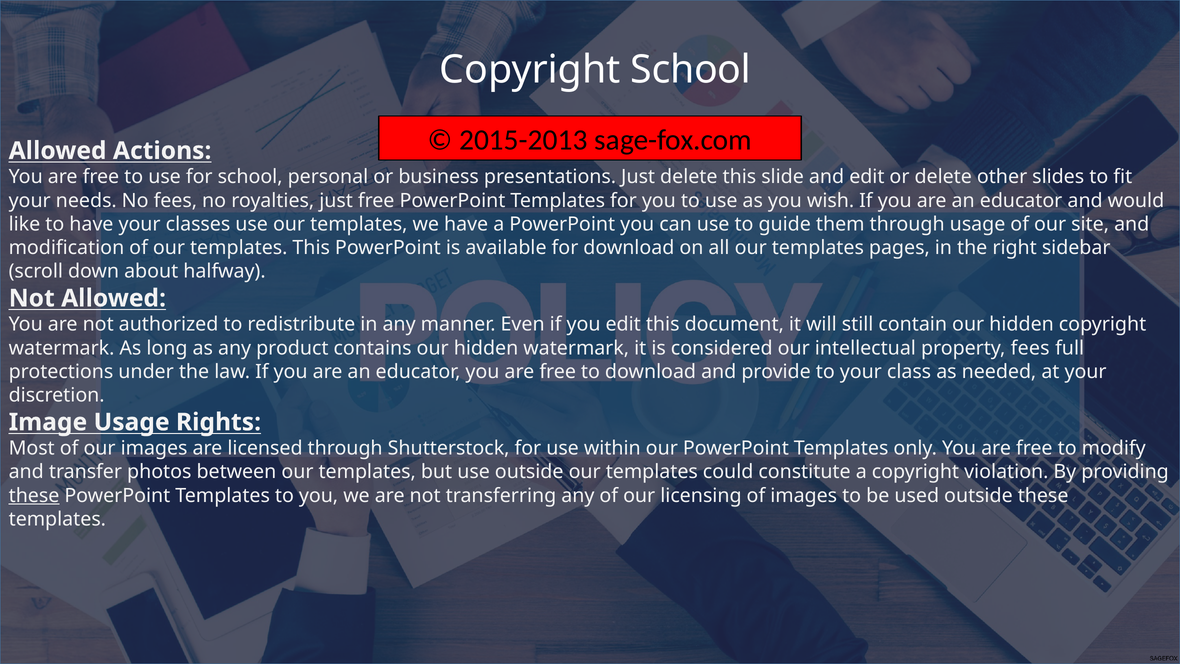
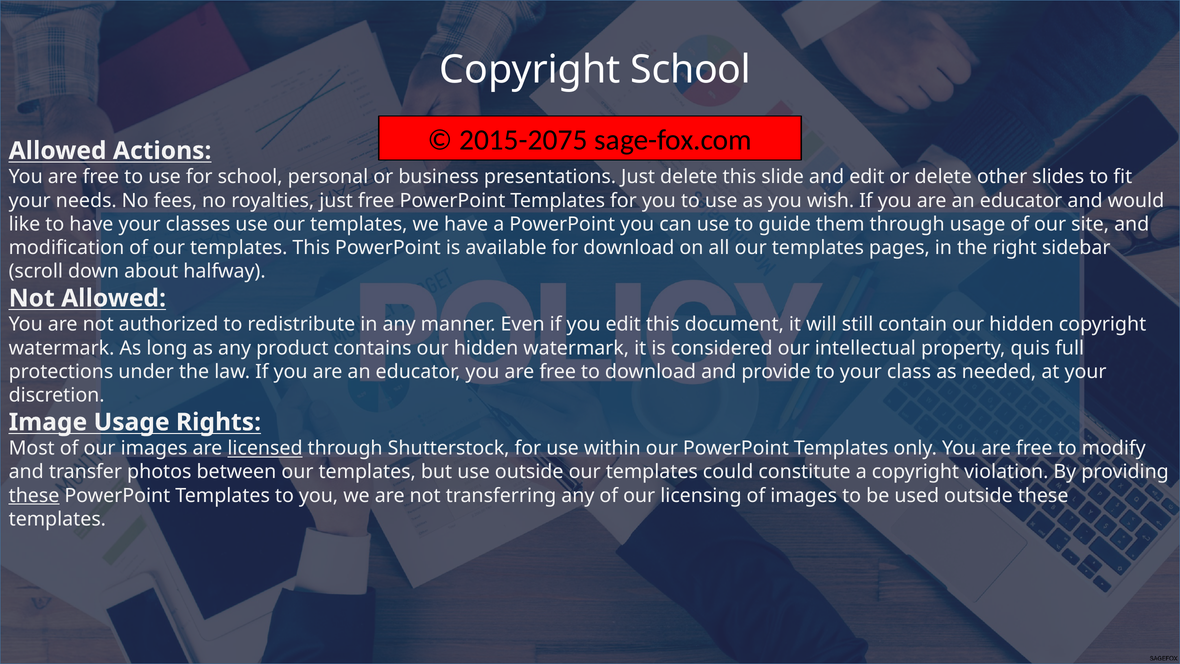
2015-2013: 2015-2013 -> 2015-2075 (523, 140)
property fees: fees -> quis (1030, 348)
licensed underline: none -> present (265, 448)
